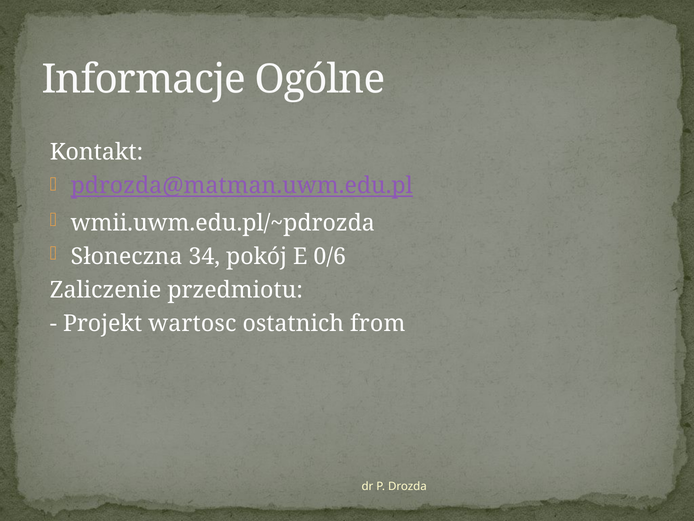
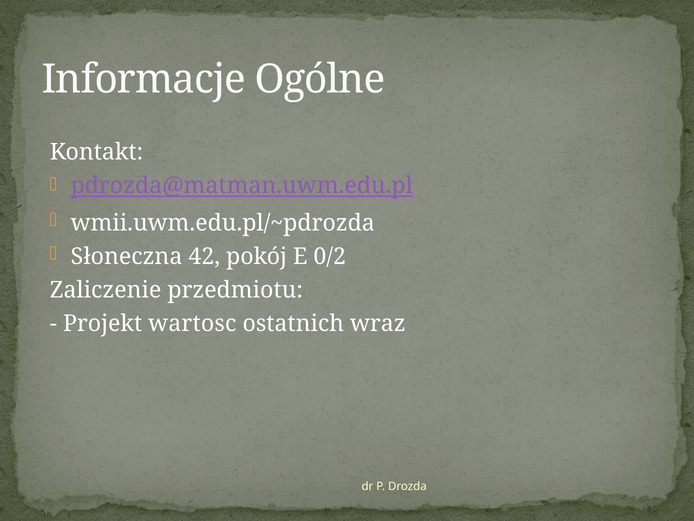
34: 34 -> 42 (204, 256)
0/6: 0/6 -> 0/2 (330, 256)
from: from -> wraz (378, 324)
